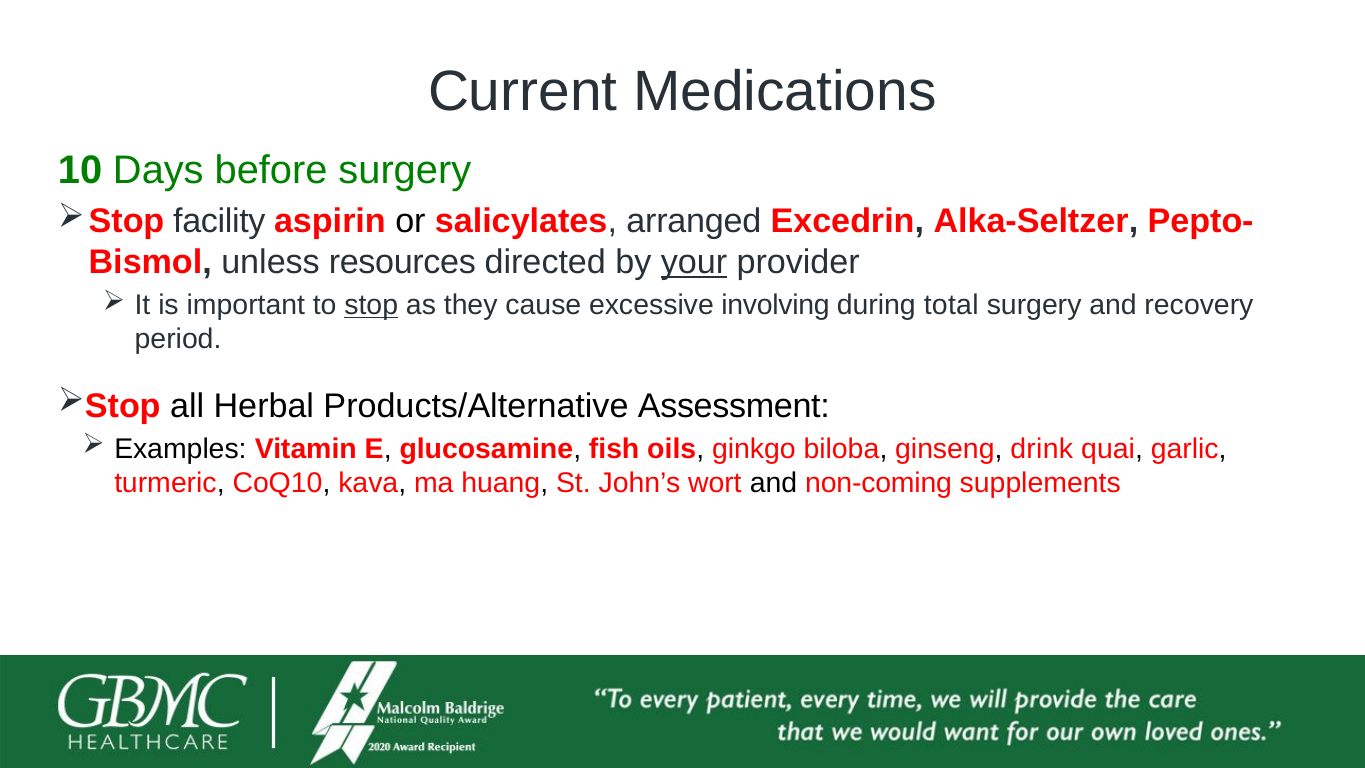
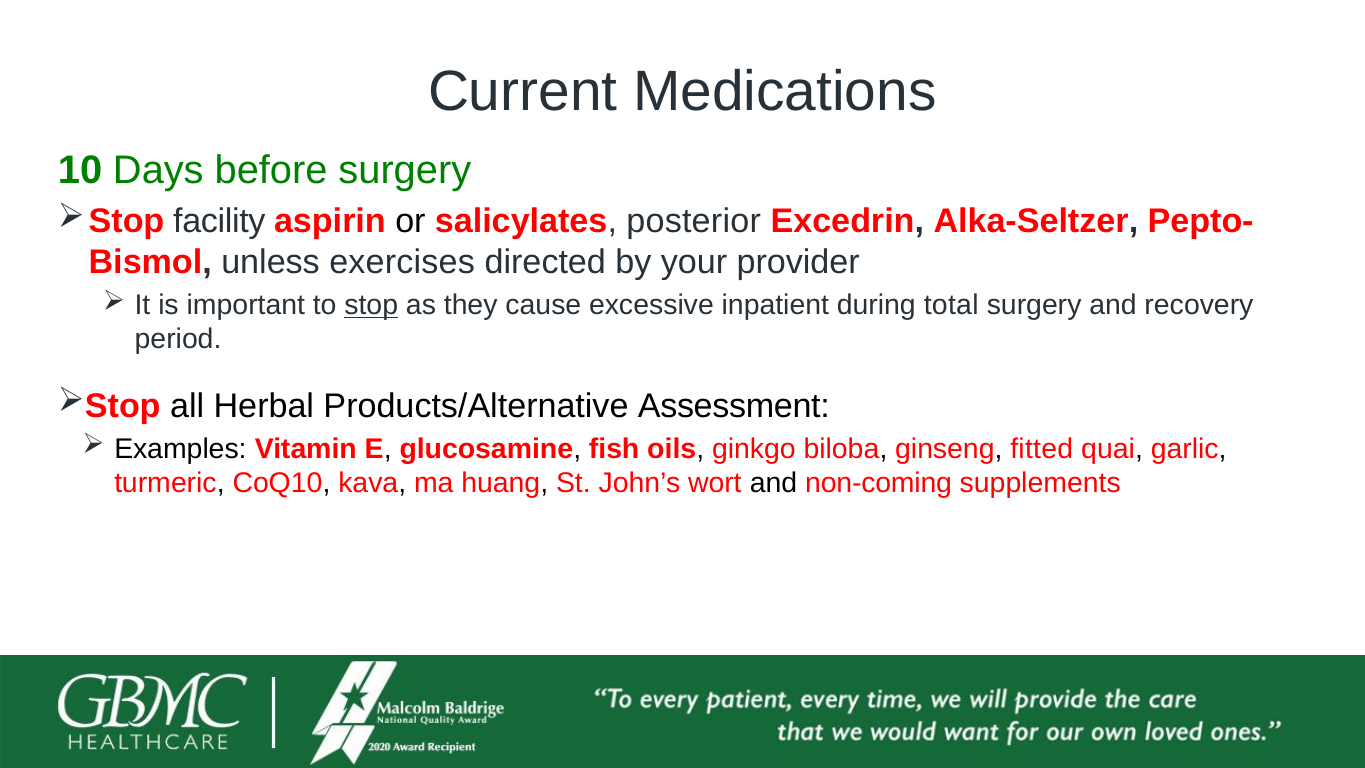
arranged: arranged -> posterior (694, 221)
resources: resources -> exercises (402, 262)
your underline: present -> none (694, 262)
involving: involving -> inpatient (775, 305)
drink: drink -> fitted (1042, 449)
